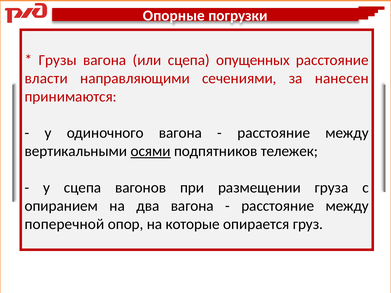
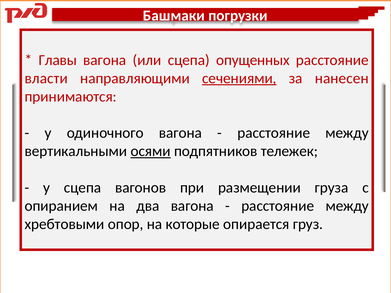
Опорные: Опорные -> Башмаки (174, 16)
Грузы: Грузы -> Главы (58, 60)
сечениями underline: none -> present (239, 78)
поперечной: поперечной -> хребтовыми (65, 224)
